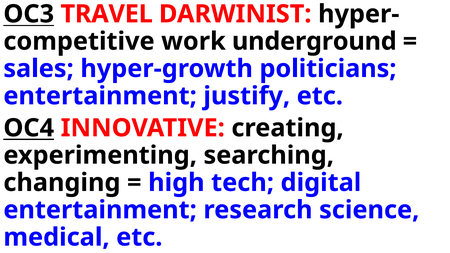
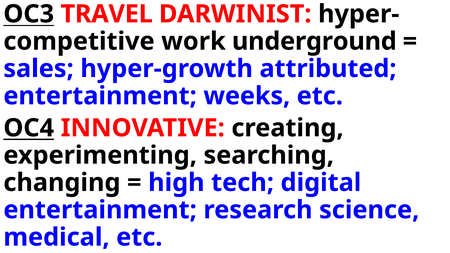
politicians: politicians -> attributed (328, 69)
justify: justify -> weeks (247, 96)
